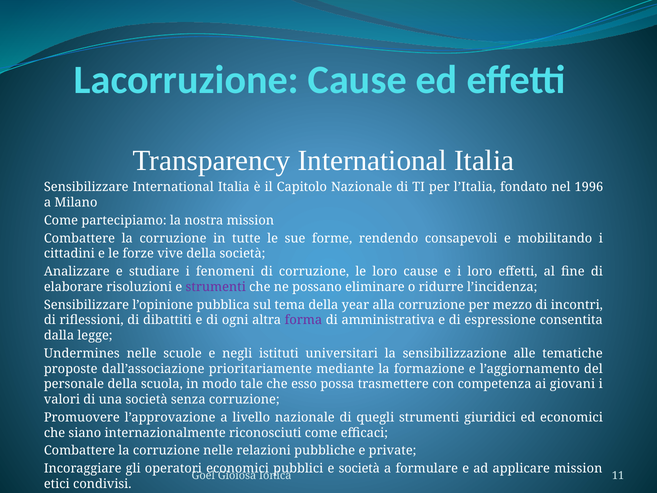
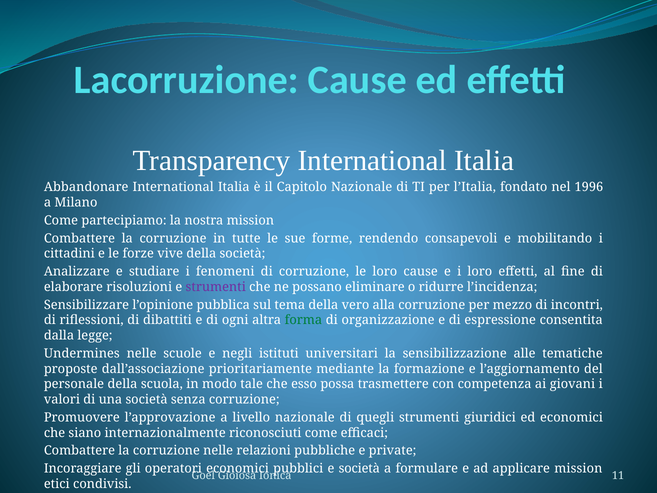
Sensibilizzare: Sensibilizzare -> Abbandonare (86, 187)
year: year -> vero (356, 305)
forma colour: purple -> green (303, 320)
amministrativa: amministrativa -> organizzazione (388, 320)
